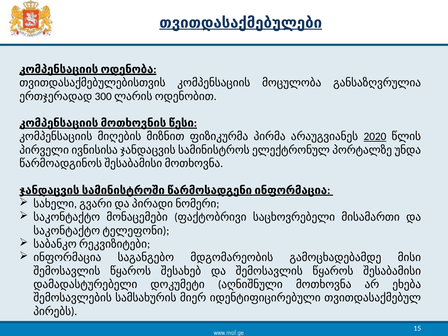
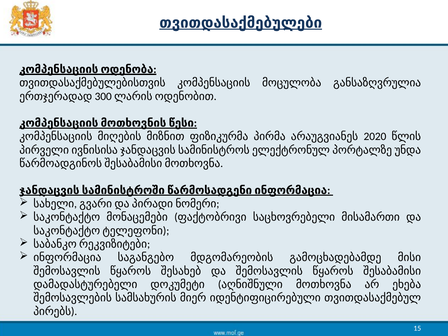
2020 underline: present -> none (375, 137)
